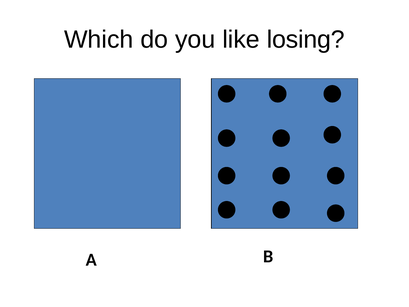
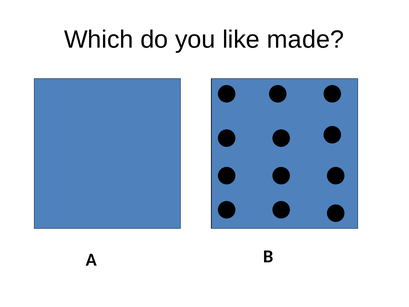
losing: losing -> made (305, 40)
